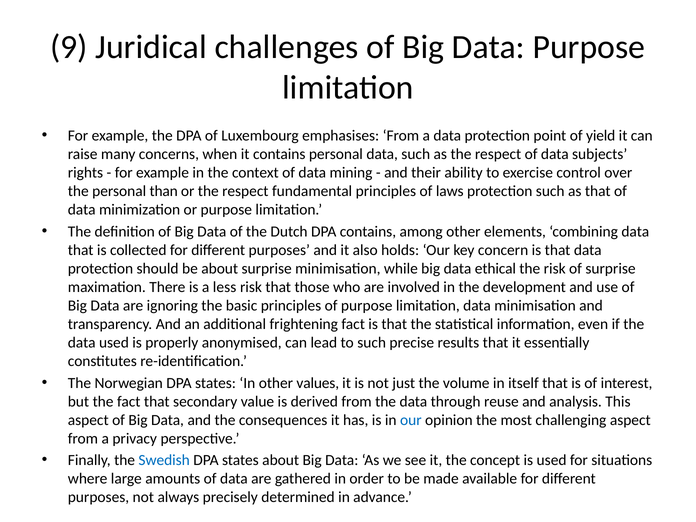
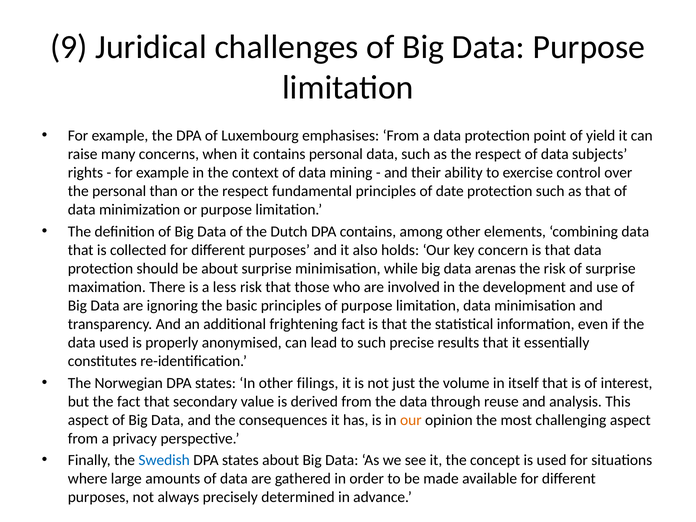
laws: laws -> date (450, 191)
ethical: ethical -> arenas (495, 269)
values: values -> filings (318, 383)
our colour: blue -> orange (411, 420)
